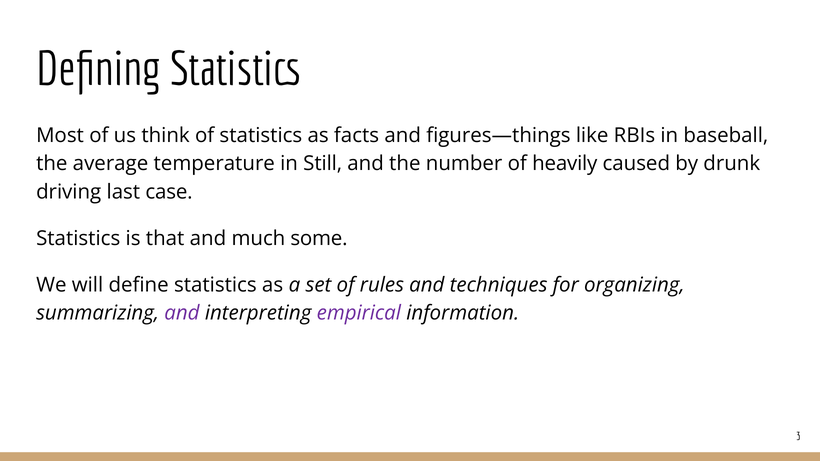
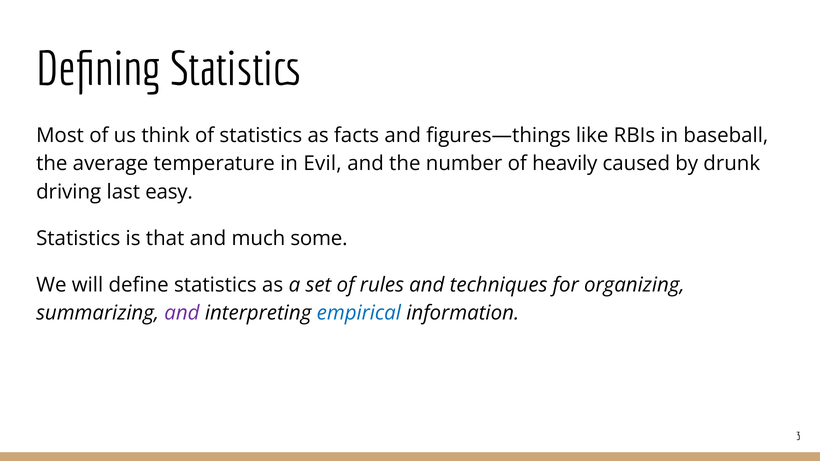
Still: Still -> Evil (323, 164)
case: case -> easy (169, 192)
empirical colour: purple -> blue (359, 313)
